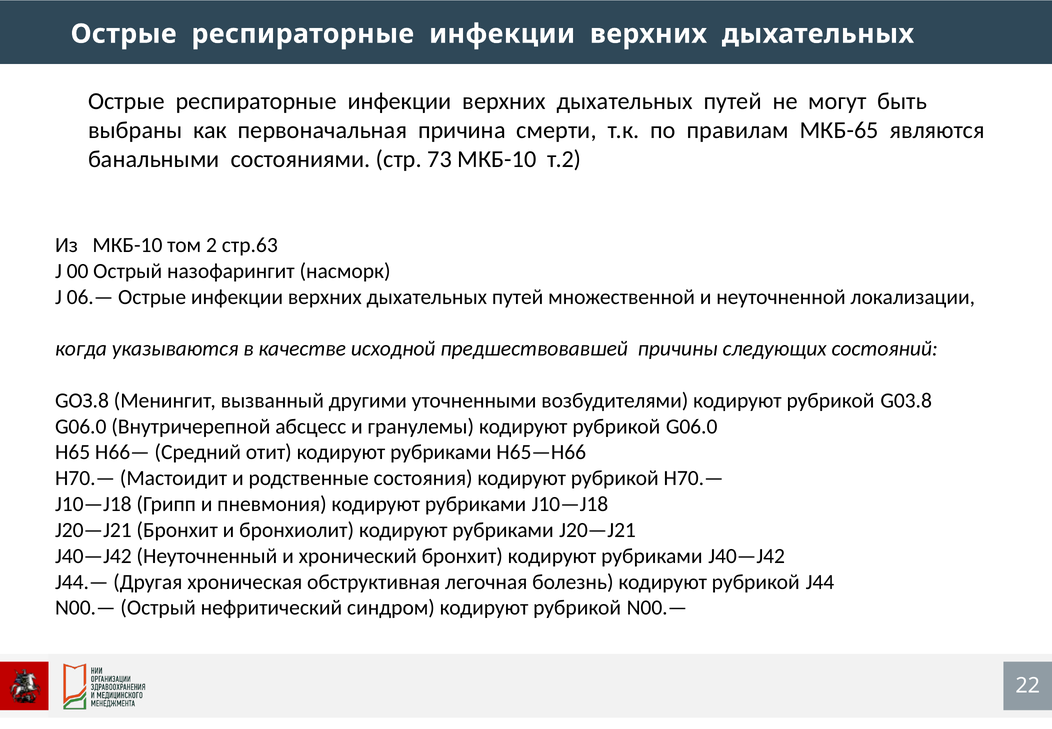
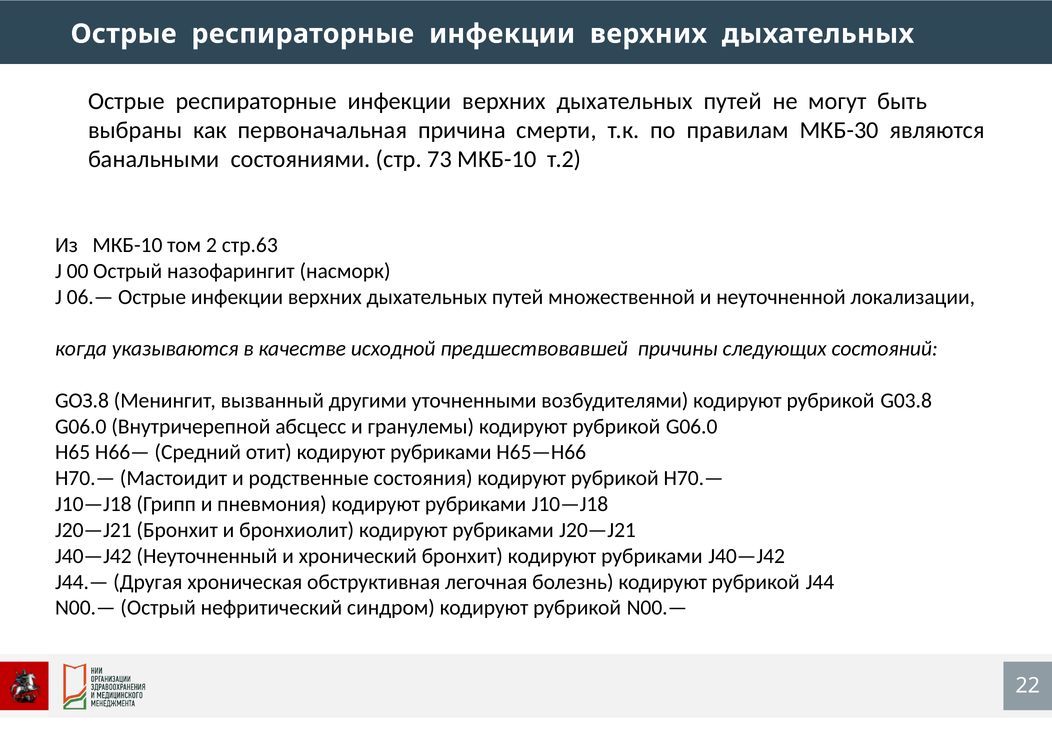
МКБ-65: МКБ-65 -> МКБ-30 (839, 130)
